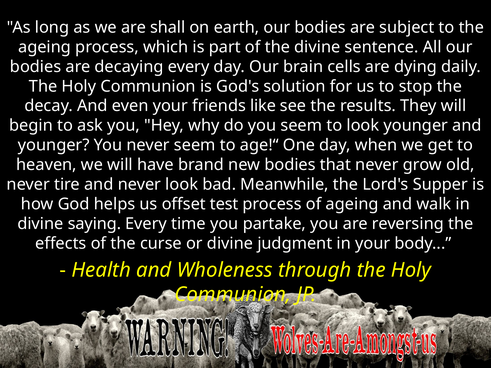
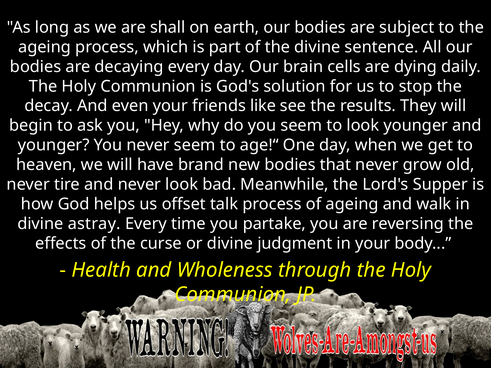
test: test -> talk (224, 204)
saying: saying -> astray (94, 224)
